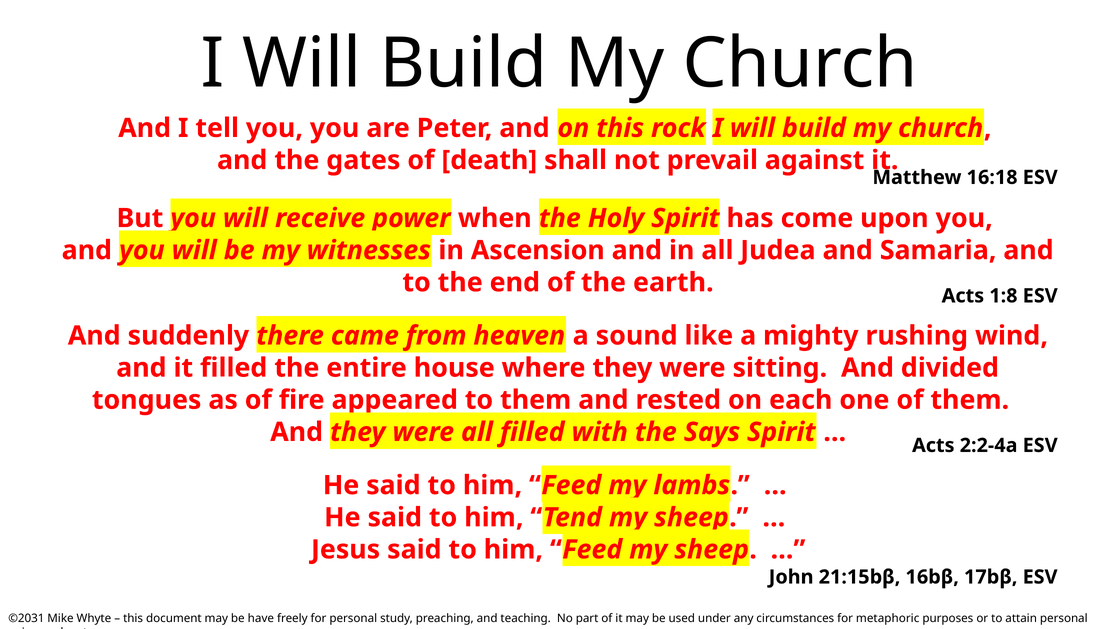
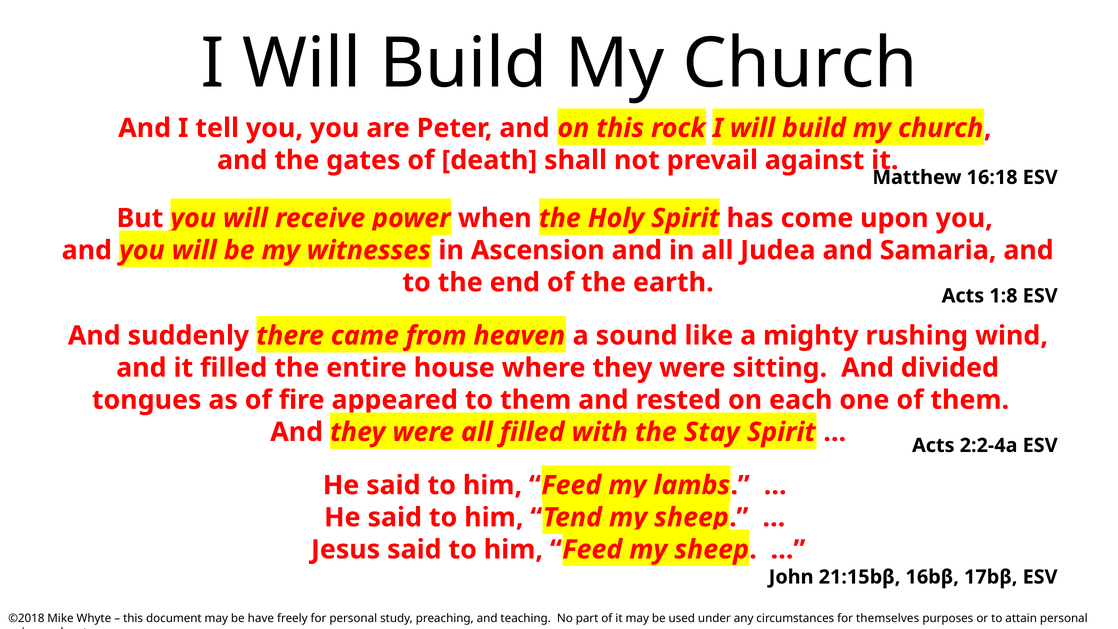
Says: Says -> Stay (712, 432)
©2031: ©2031 -> ©2018 (26, 618)
metaphoric: metaphoric -> themselves (888, 618)
